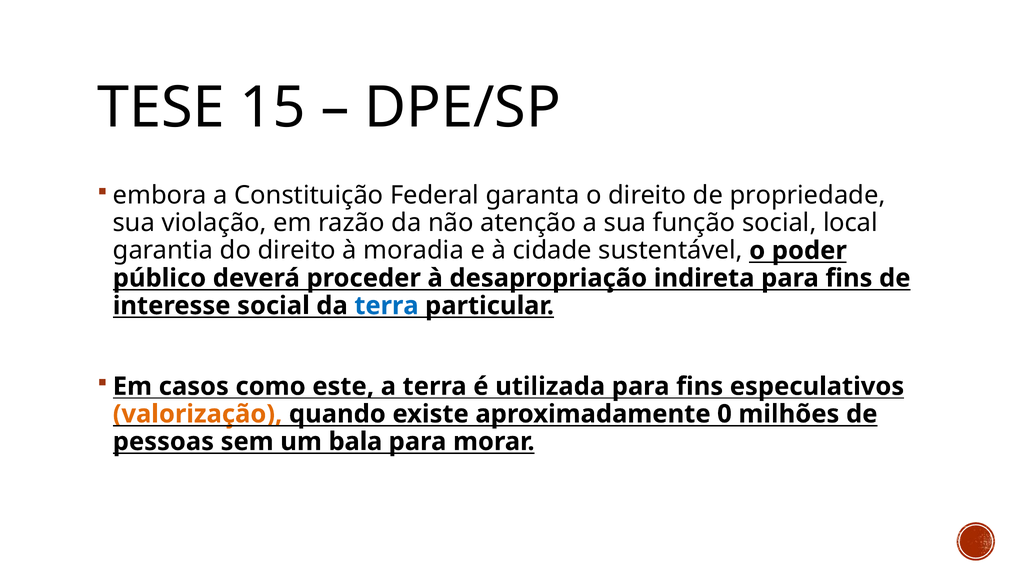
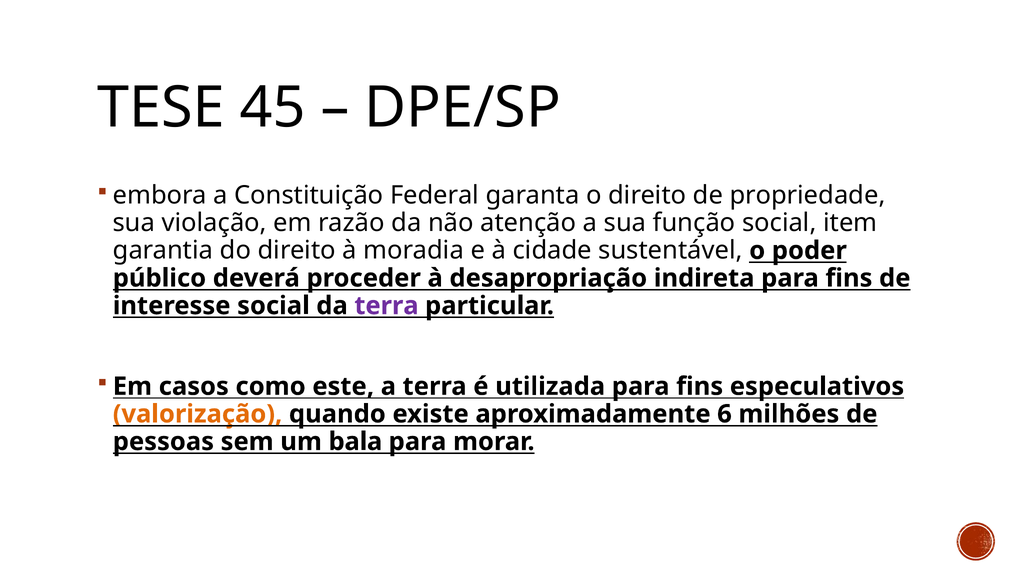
15: 15 -> 45 (273, 108)
local: local -> item (850, 223)
terra colour: blue -> purple (386, 306)
0: 0 -> 6 (724, 414)
